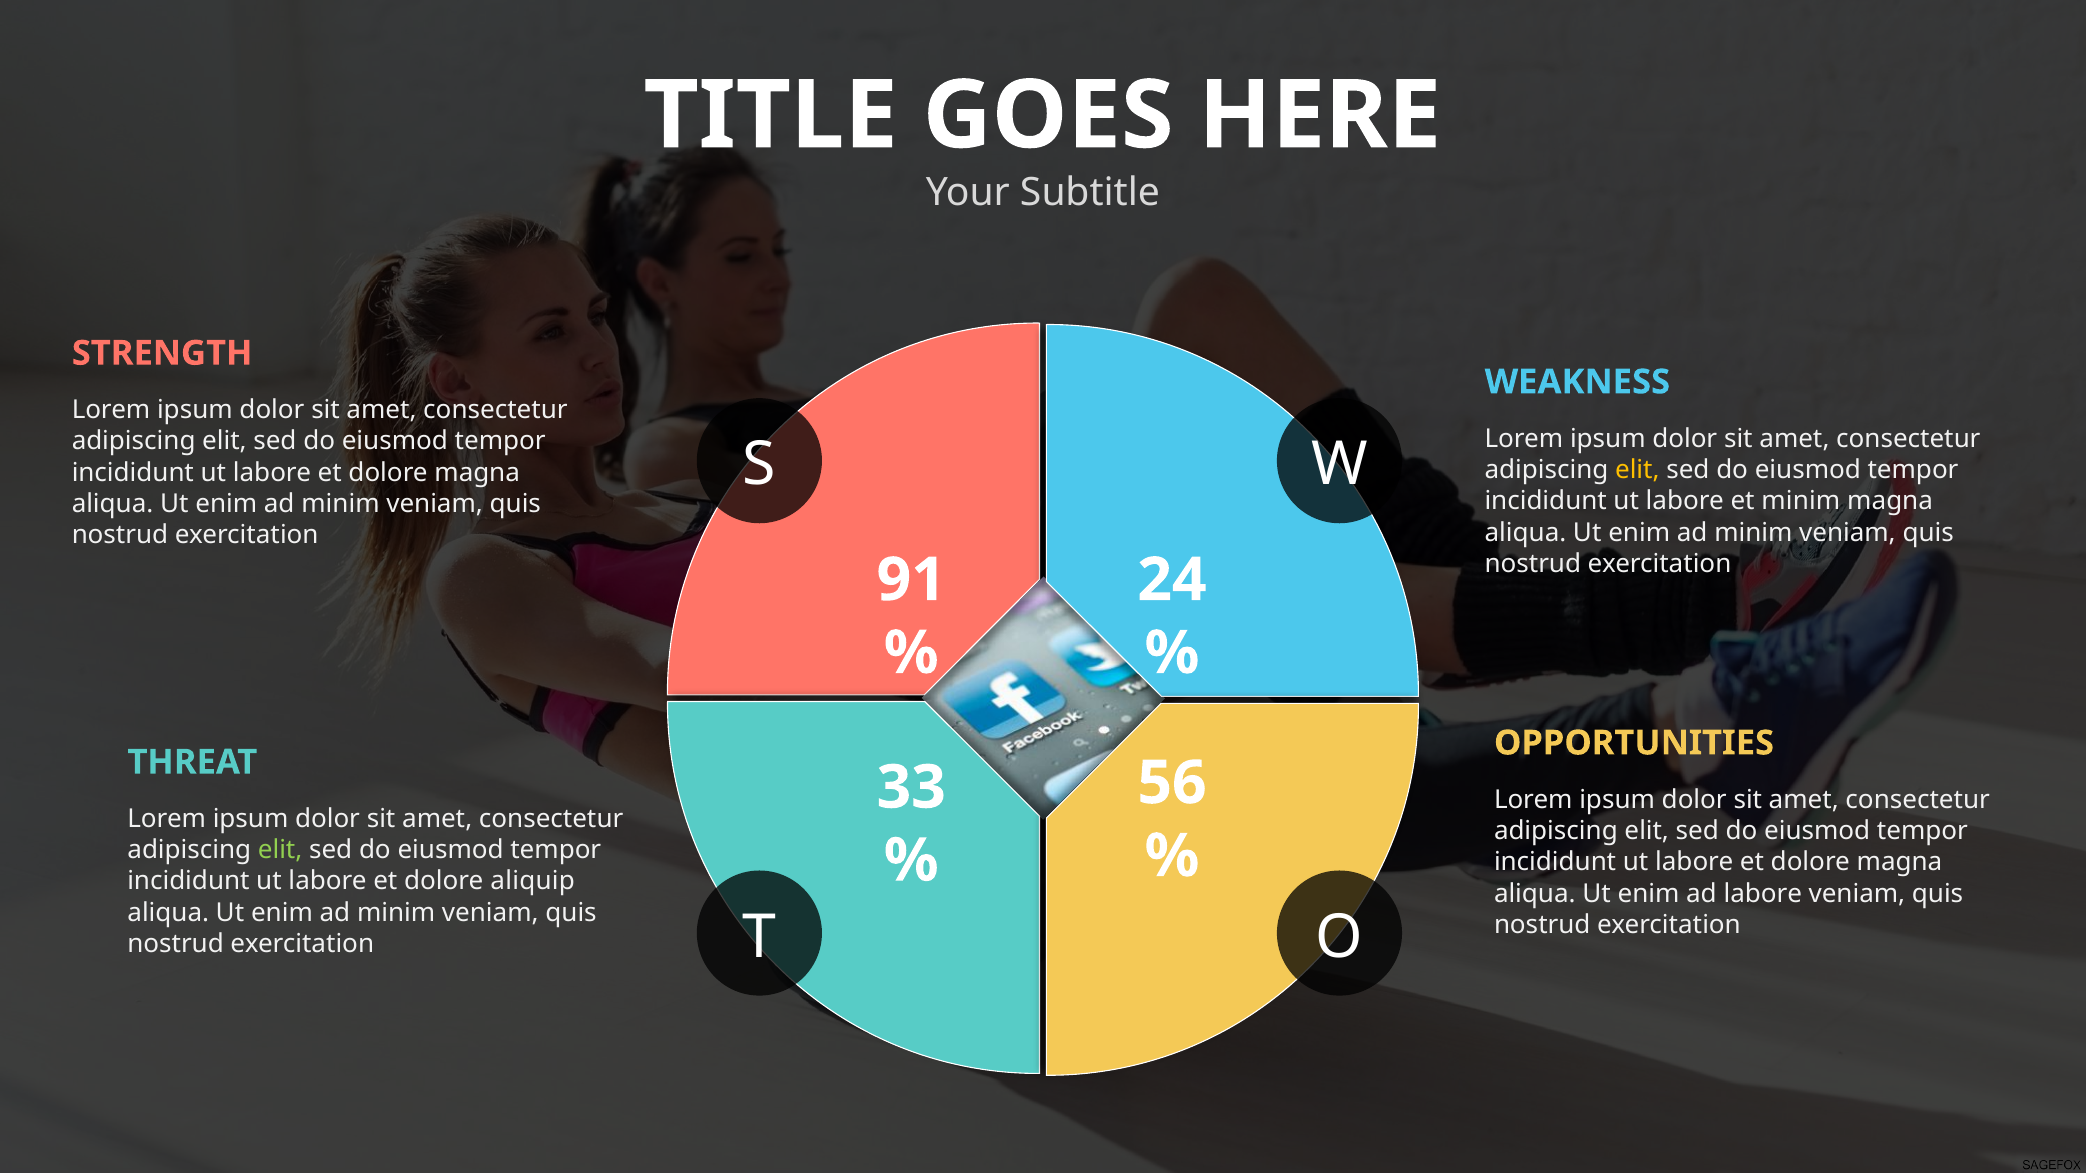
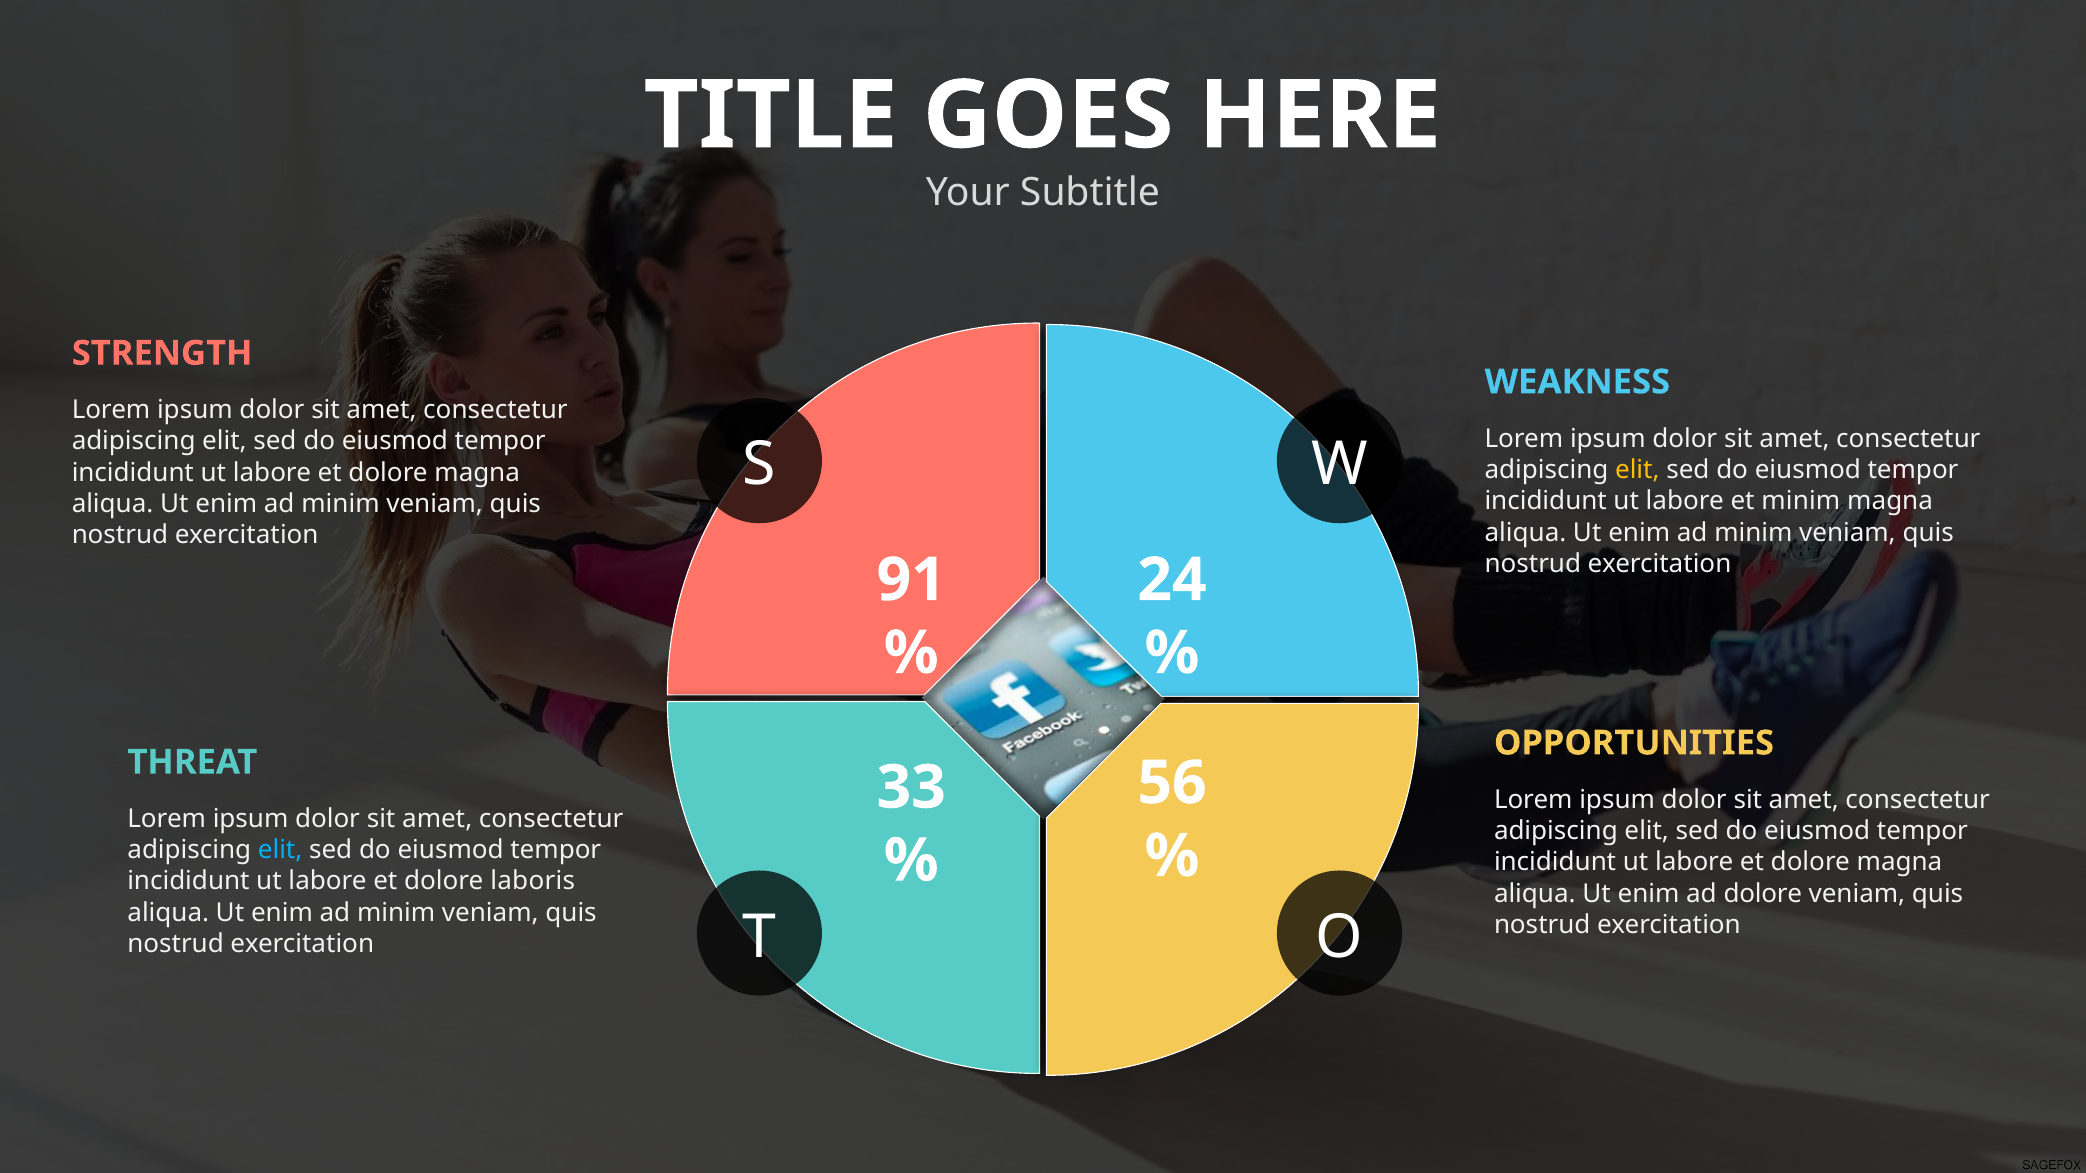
elit colour: light green -> light blue (280, 850)
aliquip: aliquip -> laboris (533, 882)
ad labore: labore -> dolore (1763, 894)
